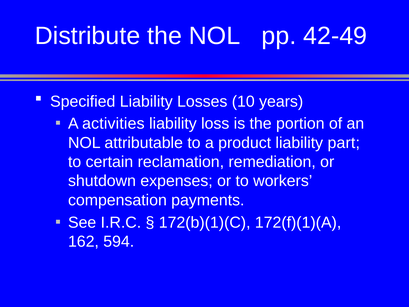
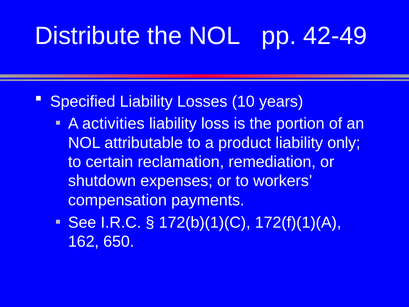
part: part -> only (344, 143)
594: 594 -> 650 (119, 241)
